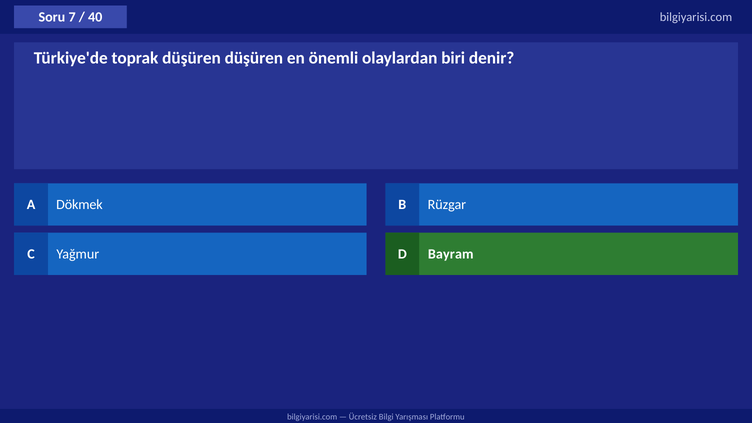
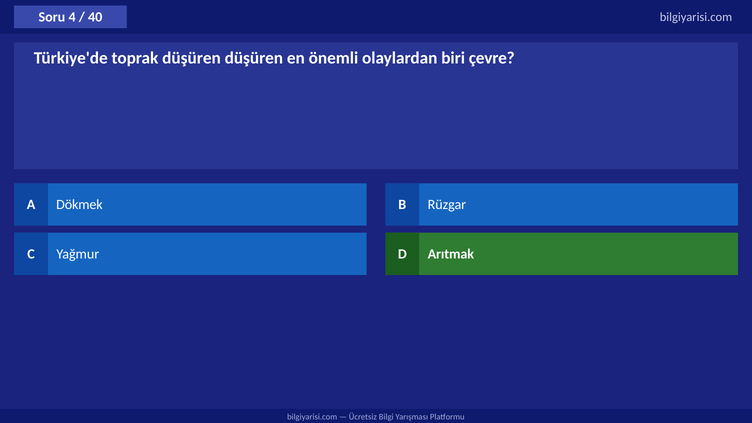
7: 7 -> 4 (72, 17)
denir: denir -> çevre (492, 58)
Bayram: Bayram -> Arıtmak (451, 254)
